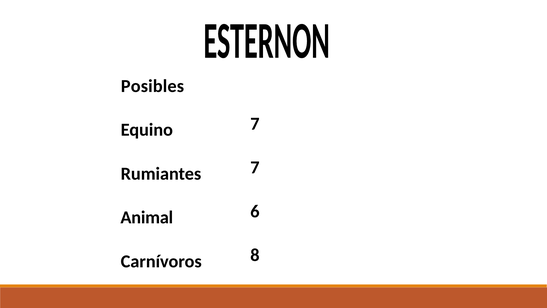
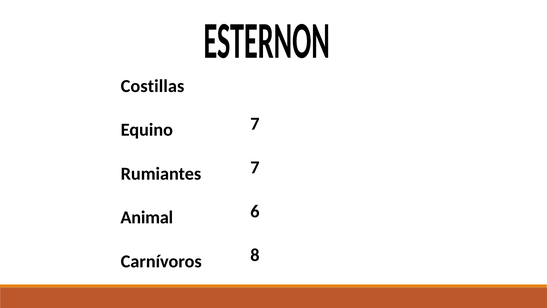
Posibles: Posibles -> Costillas (153, 86)
